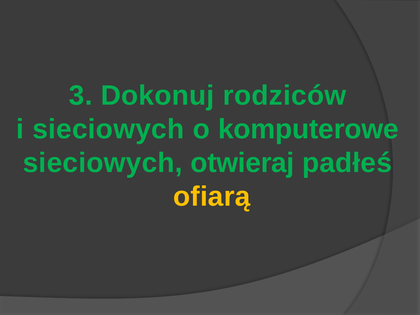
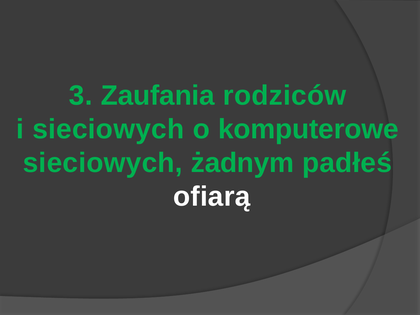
Dokonuj: Dokonuj -> Zaufania (158, 96)
otwieraj: otwieraj -> żadnym (242, 163)
ofiarą colour: yellow -> white (212, 196)
